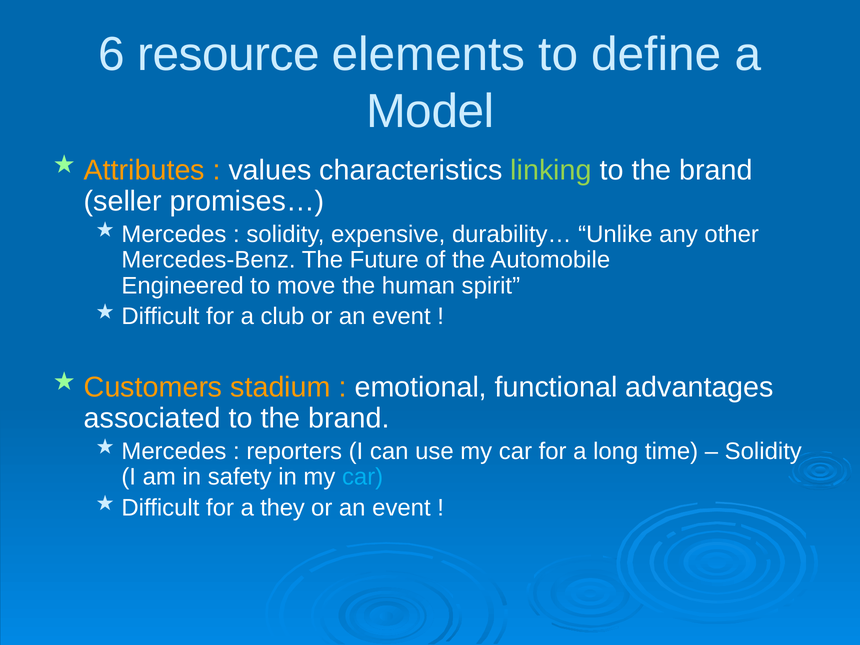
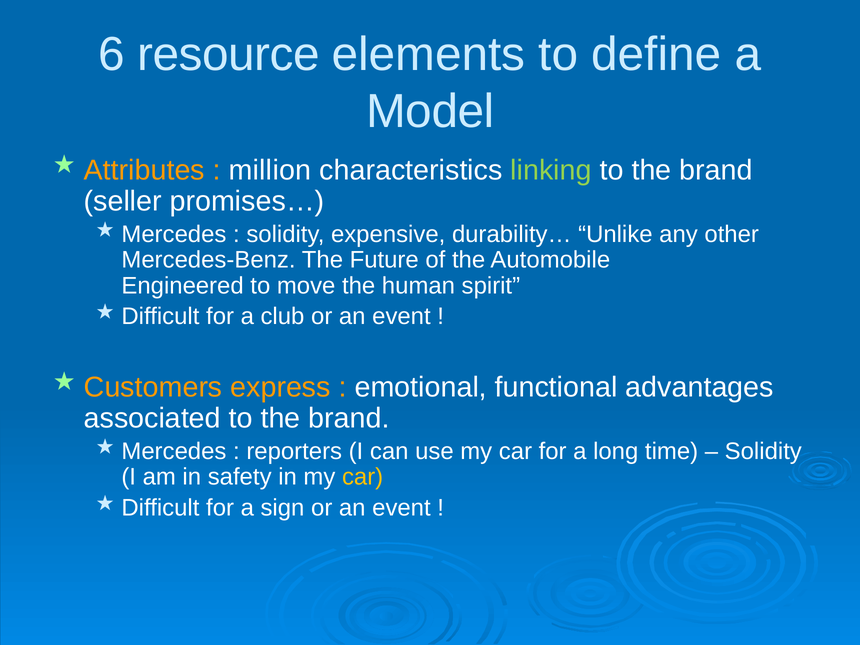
values: values -> million (270, 170)
stadium: stadium -> express (280, 387)
car colour: light blue -> yellow (363, 477)
they: they -> sign (282, 508)
